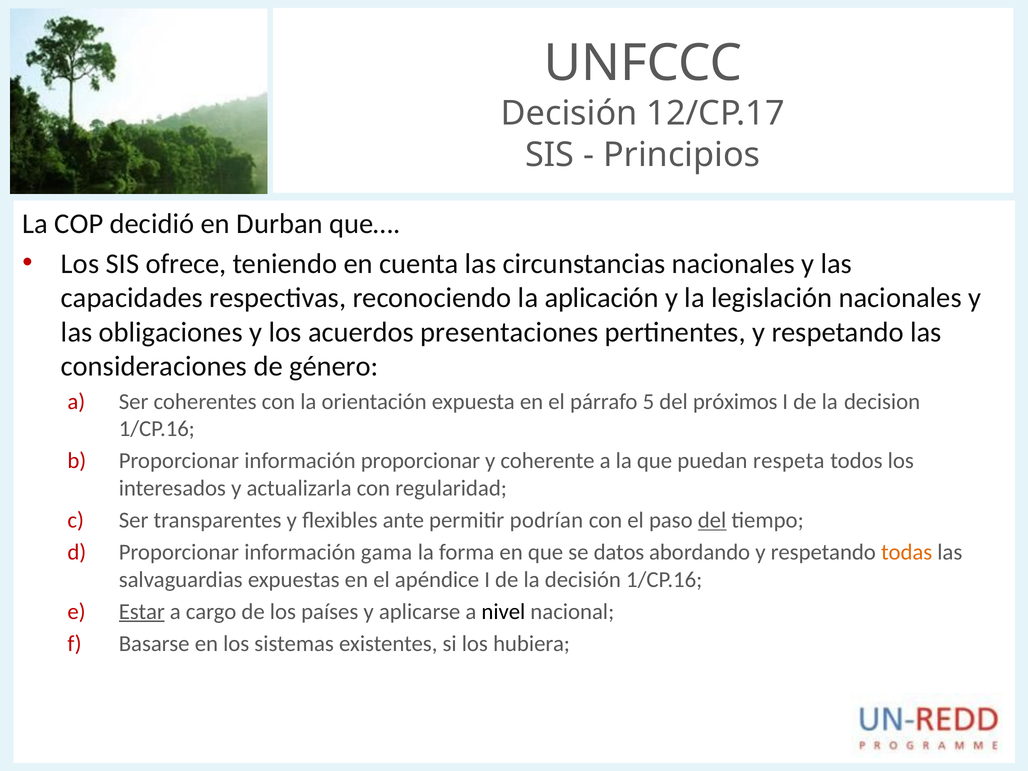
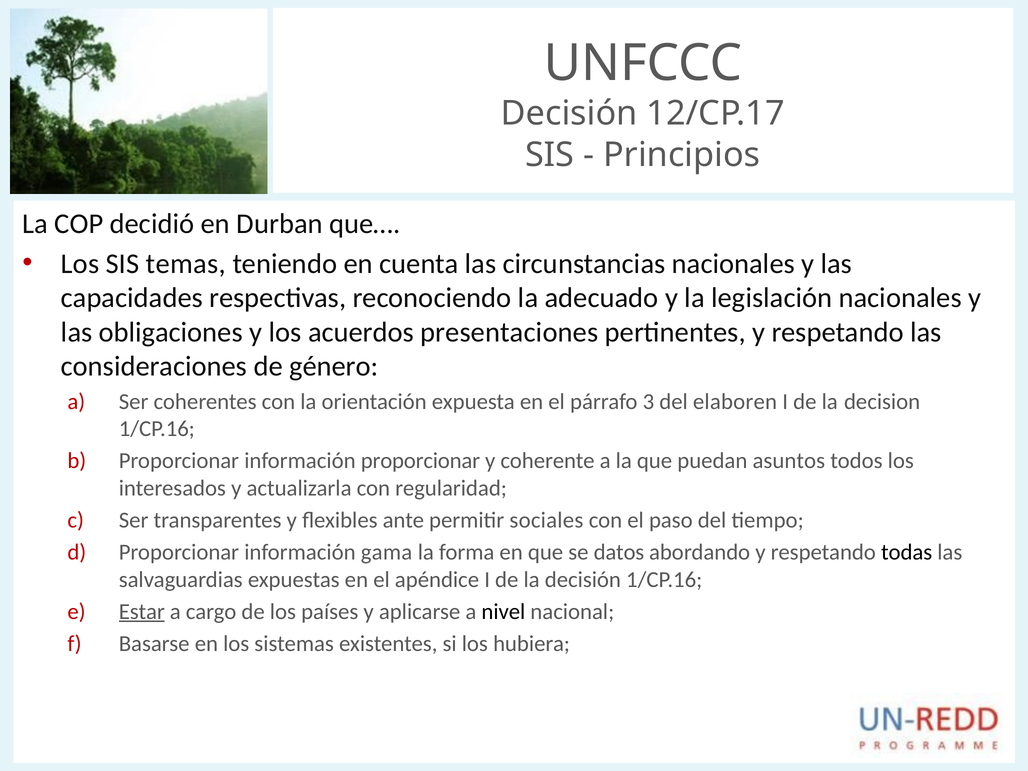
ofrece: ofrece -> temas (186, 264)
aplicación: aplicación -> adecuado (602, 298)
5: 5 -> 3 (649, 401)
próximos: próximos -> elaboren (735, 401)
respeta: respeta -> asuntos (789, 461)
podrían: podrían -> sociales (546, 520)
del underline: present -> none (712, 520)
todas colour: orange -> black (907, 552)
